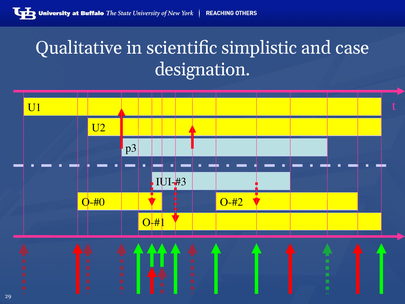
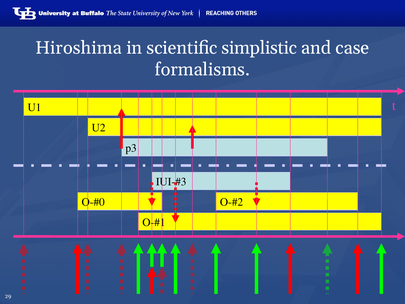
Qualitative: Qualitative -> Hiroshima (79, 48)
designation: designation -> formalisms (202, 69)
